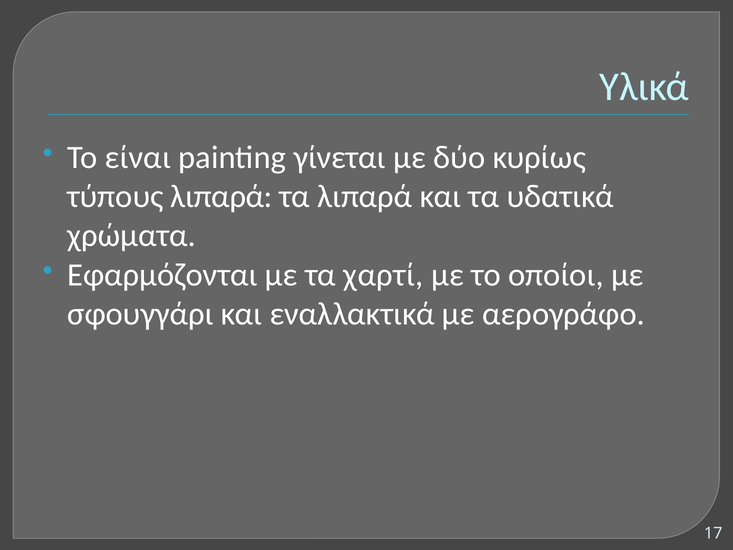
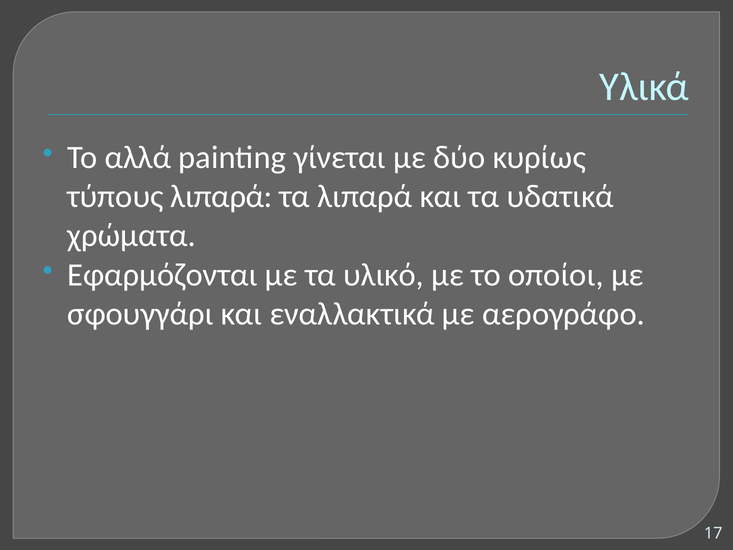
είναι: είναι -> αλλά (138, 157)
χαρτί: χαρτί -> υλικό (384, 275)
